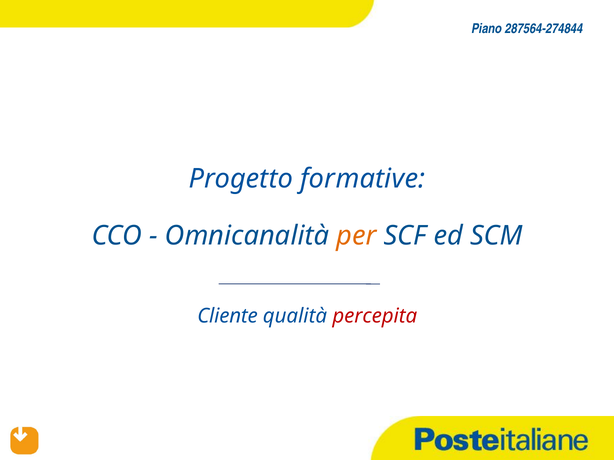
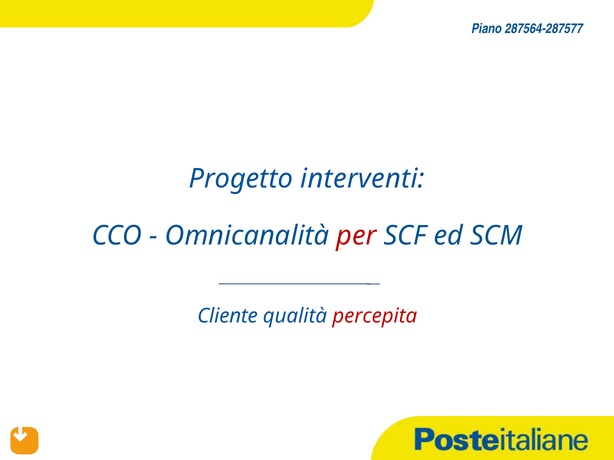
287564-274844: 287564-274844 -> 287564-287577 (544, 29)
formative: formative -> interventi (363, 179)
per colour: orange -> red (356, 236)
